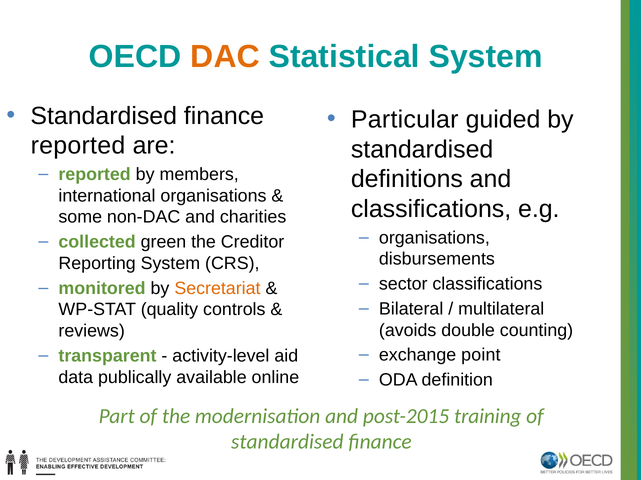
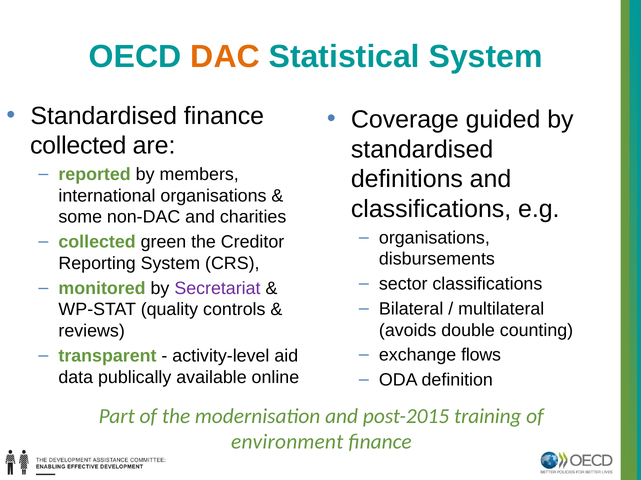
Particular: Particular -> Coverage (405, 120)
reported: reported -> collected (78, 146)
Secretariat colour: orange -> purple (217, 289)
point: point -> flows (481, 356)
standardised: standardised -> environment (287, 442)
